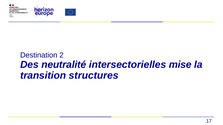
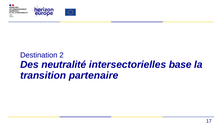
mise: mise -> base (180, 65)
structures: structures -> partenaire (94, 76)
